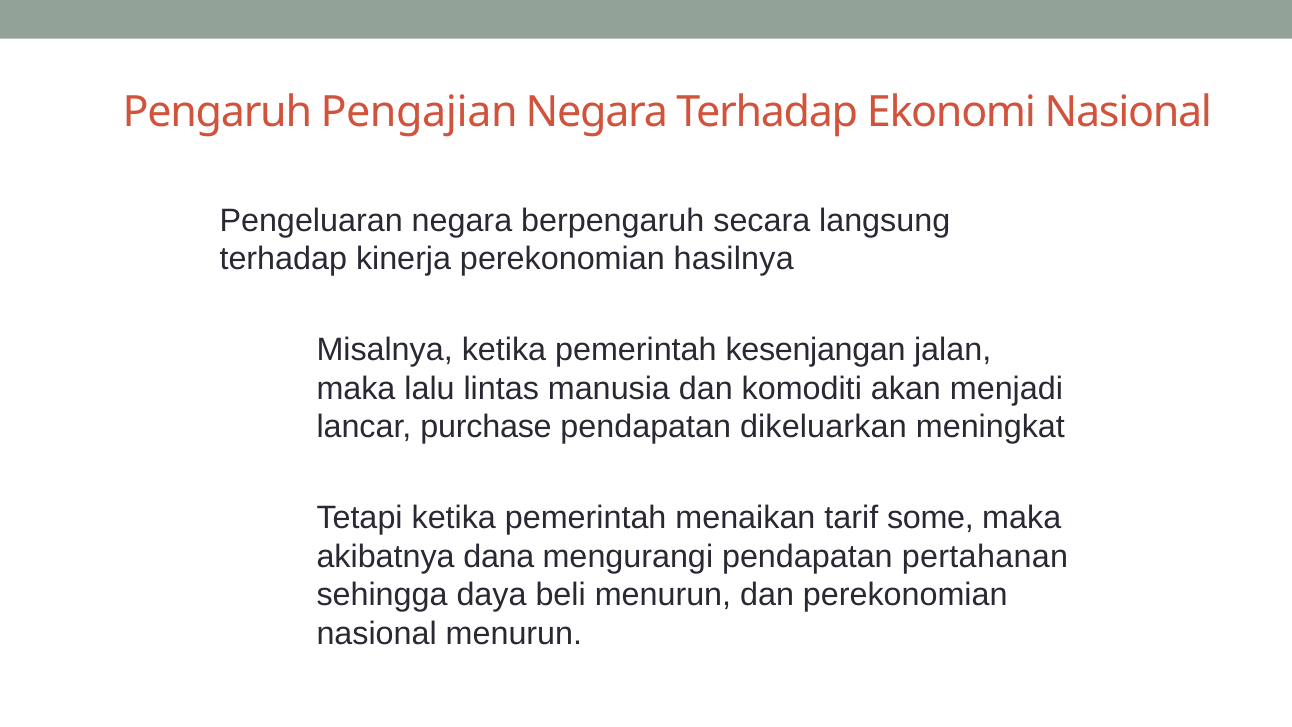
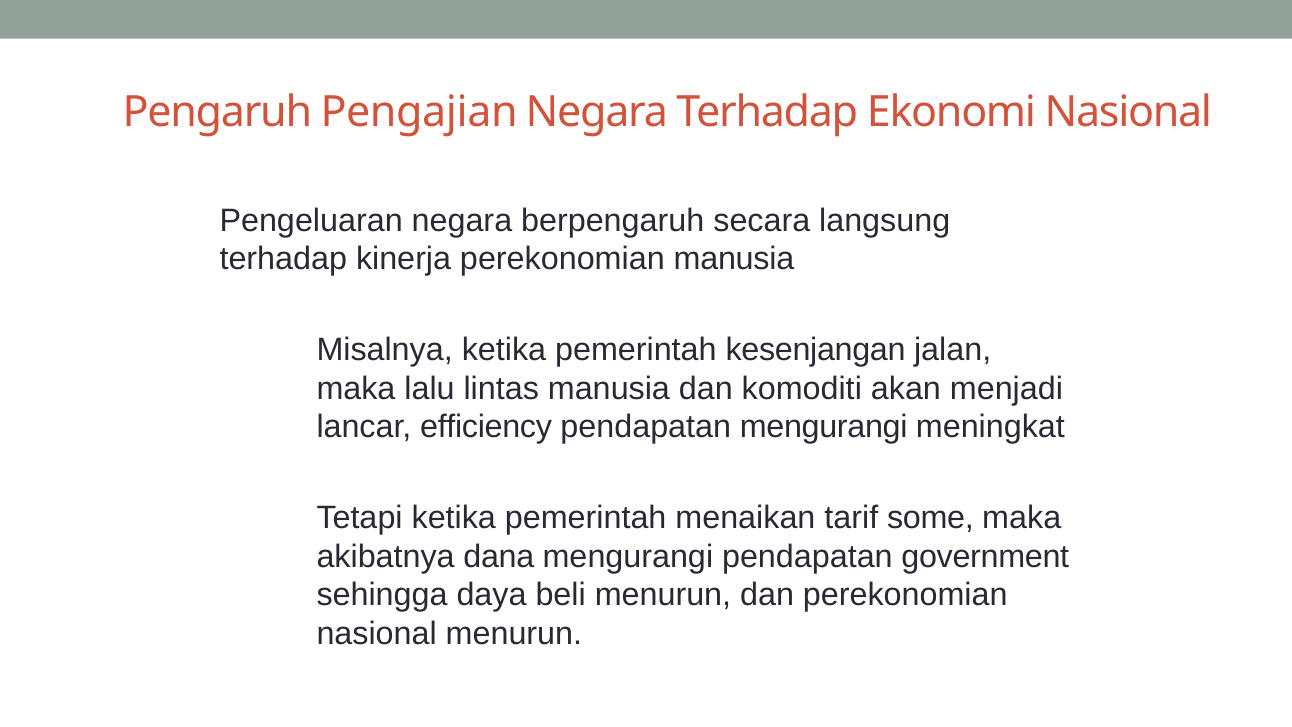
perekonomian hasilnya: hasilnya -> manusia (734, 259)
purchase: purchase -> efficiency (486, 427)
pendapatan dikeluarkan: dikeluarkan -> mengurangi (824, 427)
pertahanan: pertahanan -> government (985, 556)
